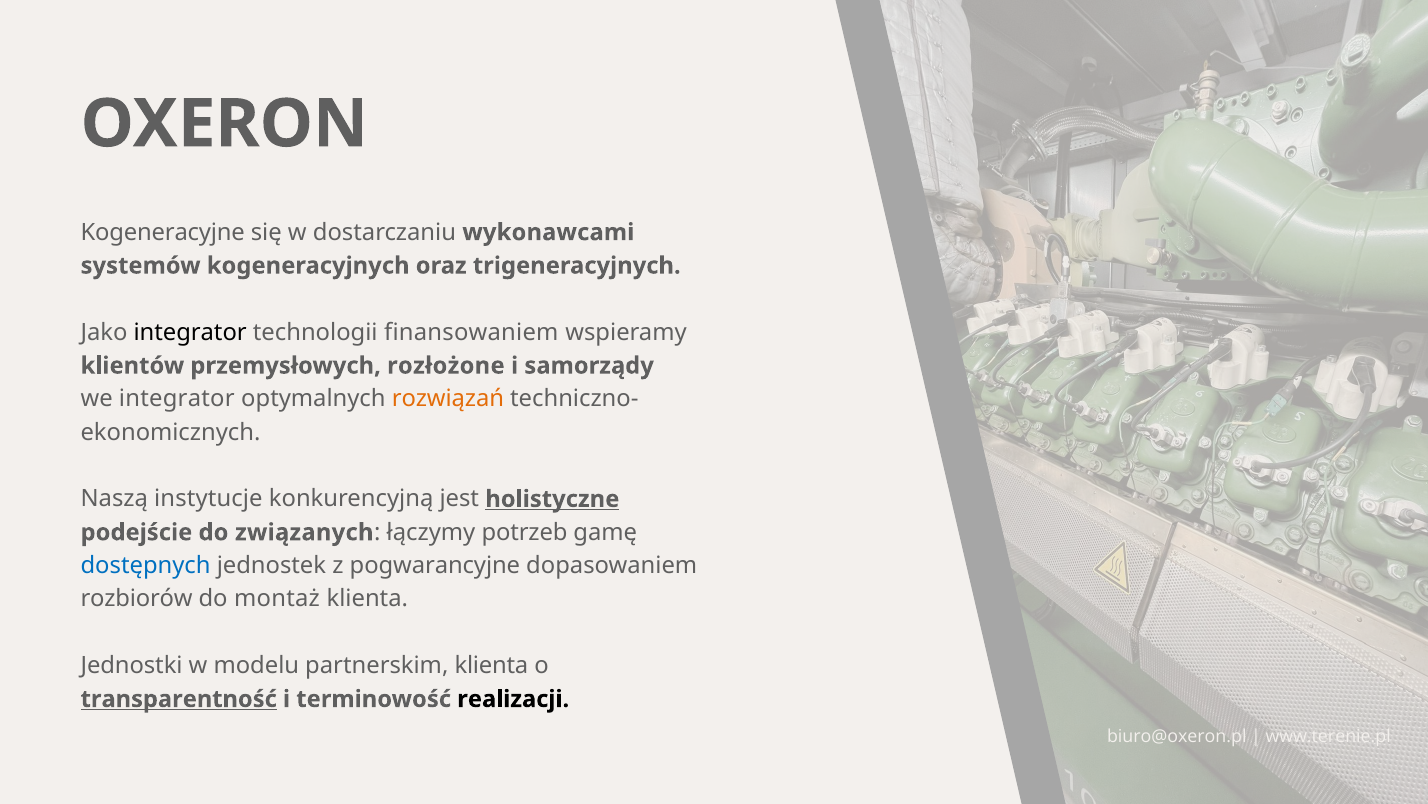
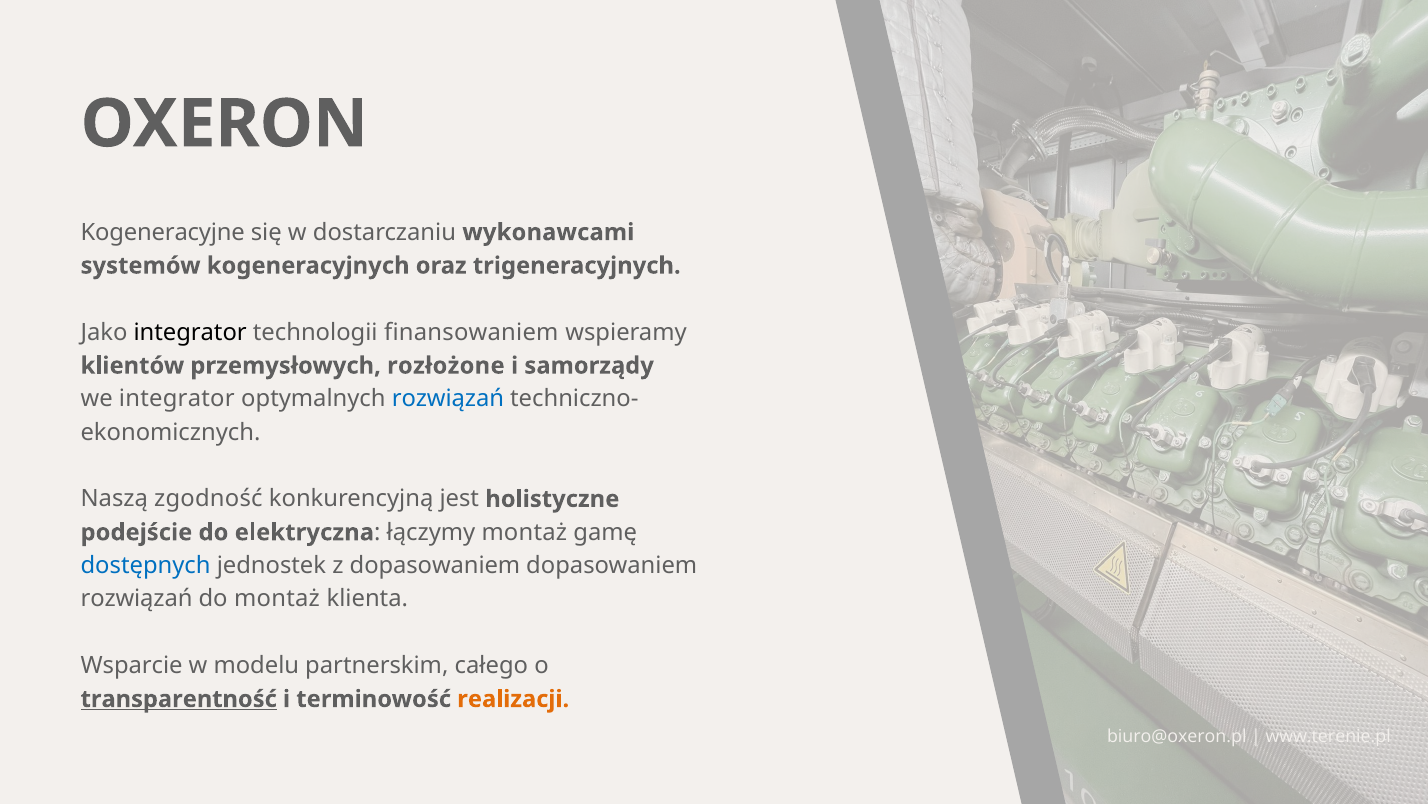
rozwiązań colour: orange -> blue (448, 399)
instytucje: instytucje -> zgodność (208, 499)
holistyczne underline: present -> none (552, 499)
związanych: związanych -> elektryczna (304, 532)
łączymy potrzeb: potrzeb -> montaż (524, 532)
z pogwarancyjne: pogwarancyjne -> dopasowaniem (435, 565)
rozbiorów: rozbiorów -> rozwiązań (137, 599)
Jednostki: Jednostki -> Wsparcie (132, 665)
partnerskim klienta: klienta -> całego (491, 665)
realizacji colour: black -> orange (513, 698)
